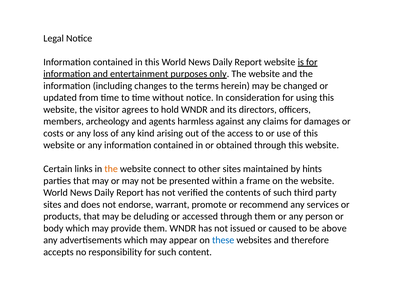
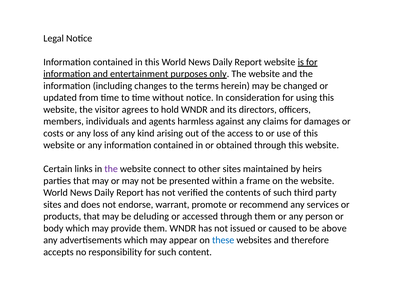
archeology: archeology -> individuals (108, 121)
the colour: orange -> purple (111, 169)
hints: hints -> heirs (312, 169)
